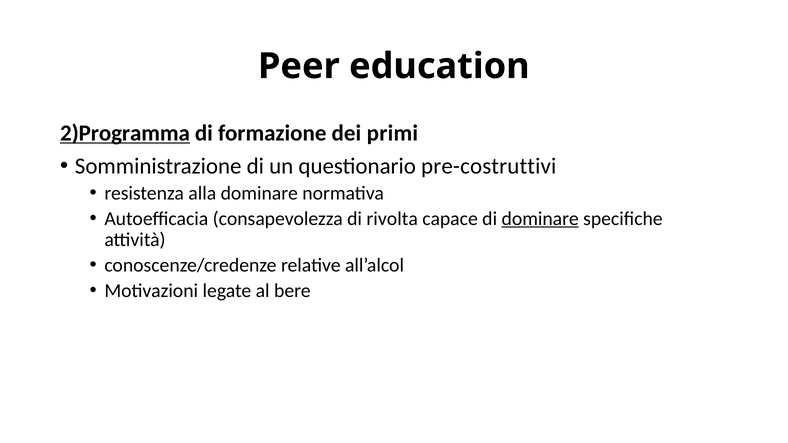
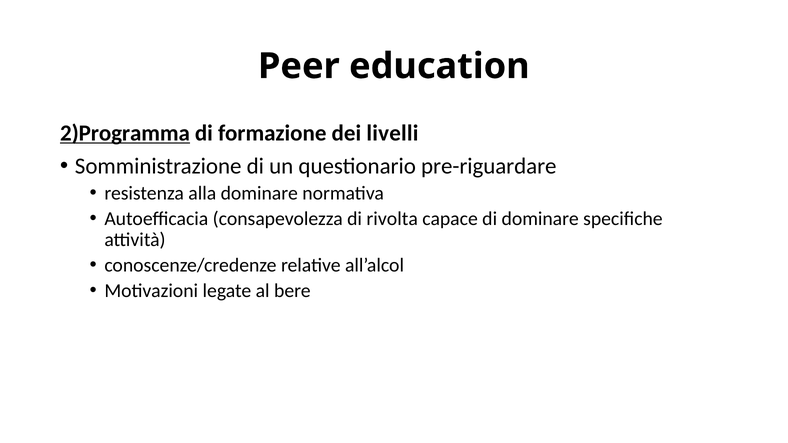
primi: primi -> livelli (392, 133)
pre-costruttivi: pre-costruttivi -> pre-riguardare (489, 166)
dominare underline: present -> none (540, 219)
